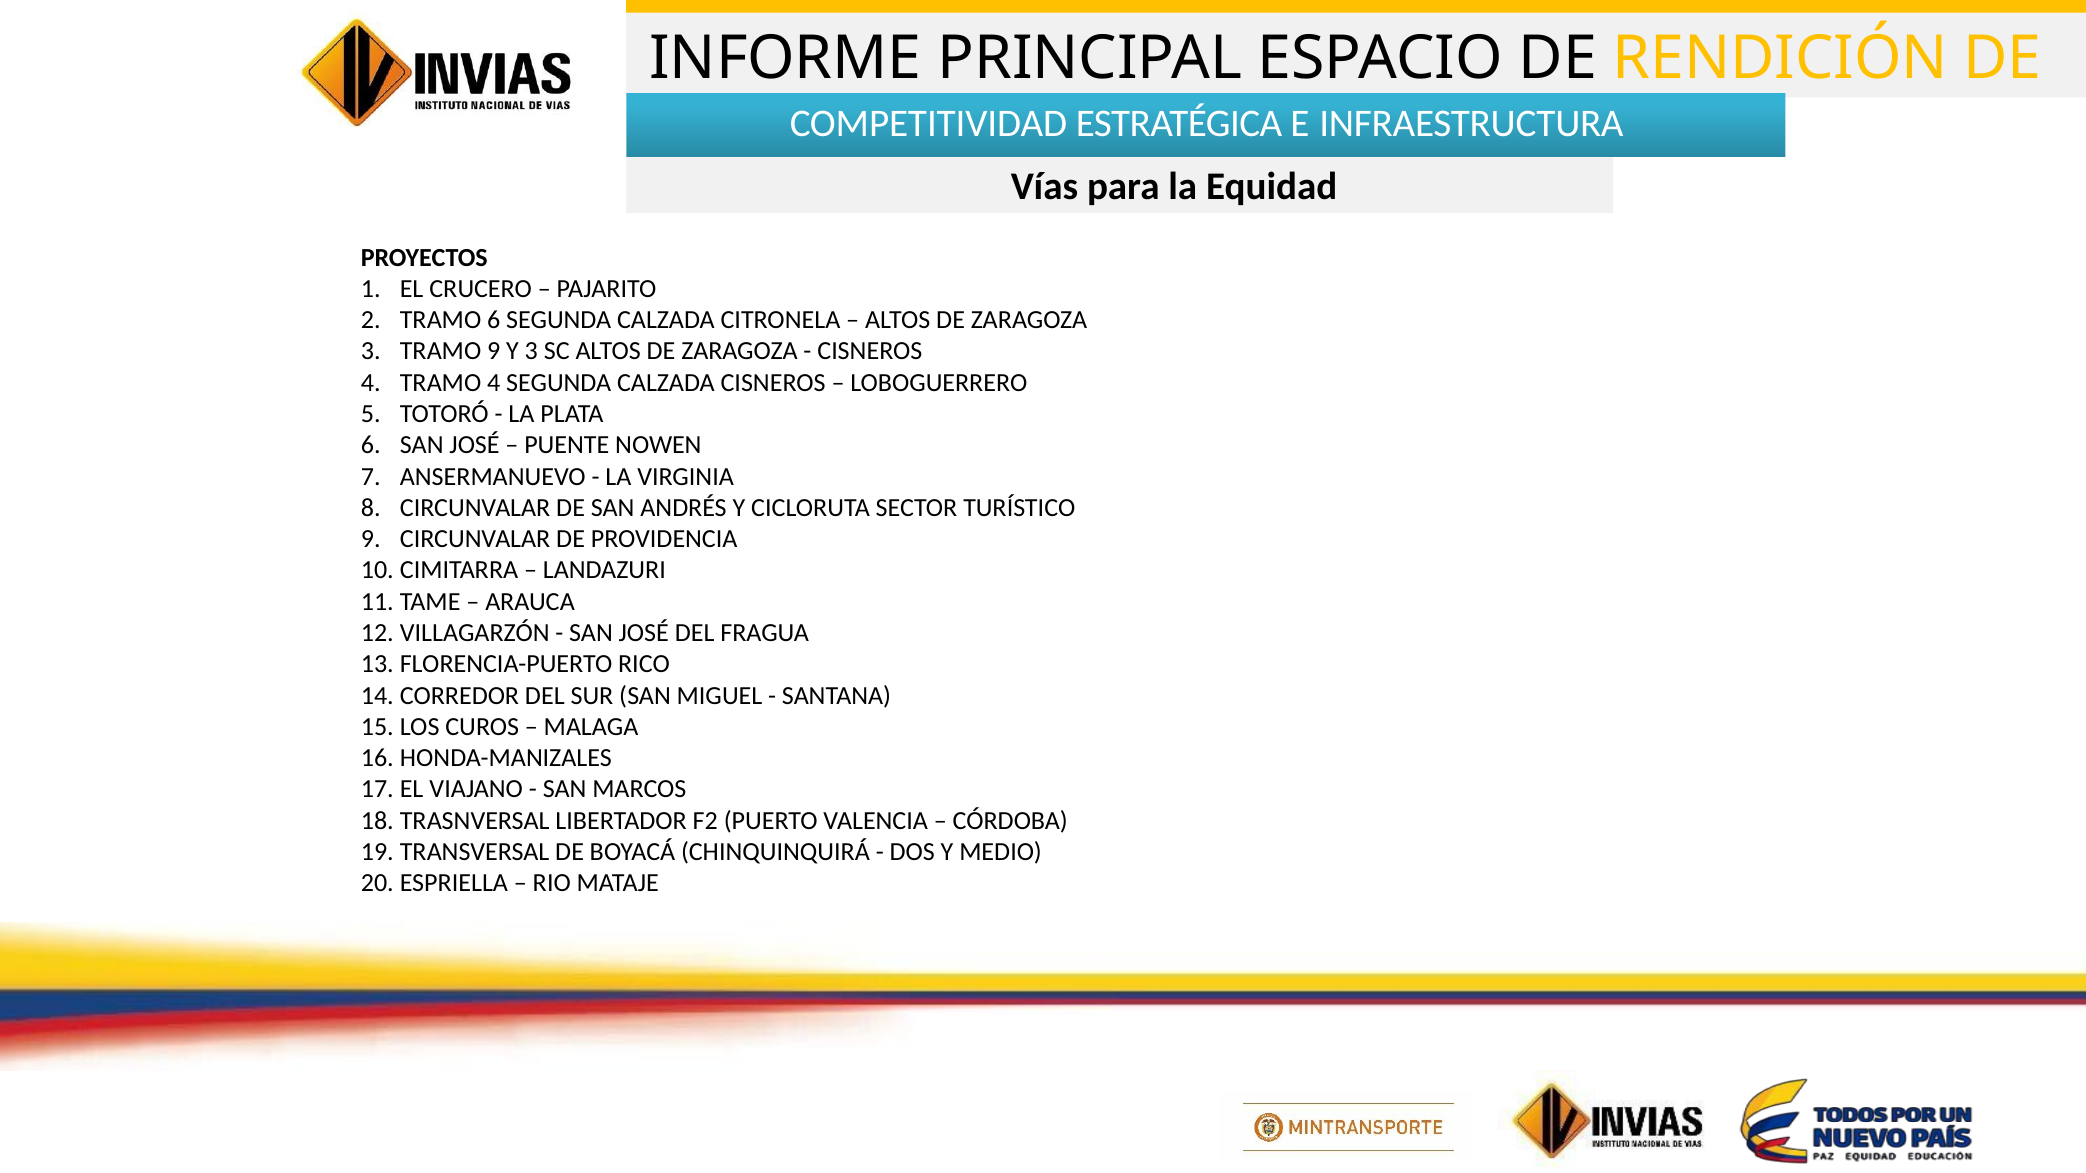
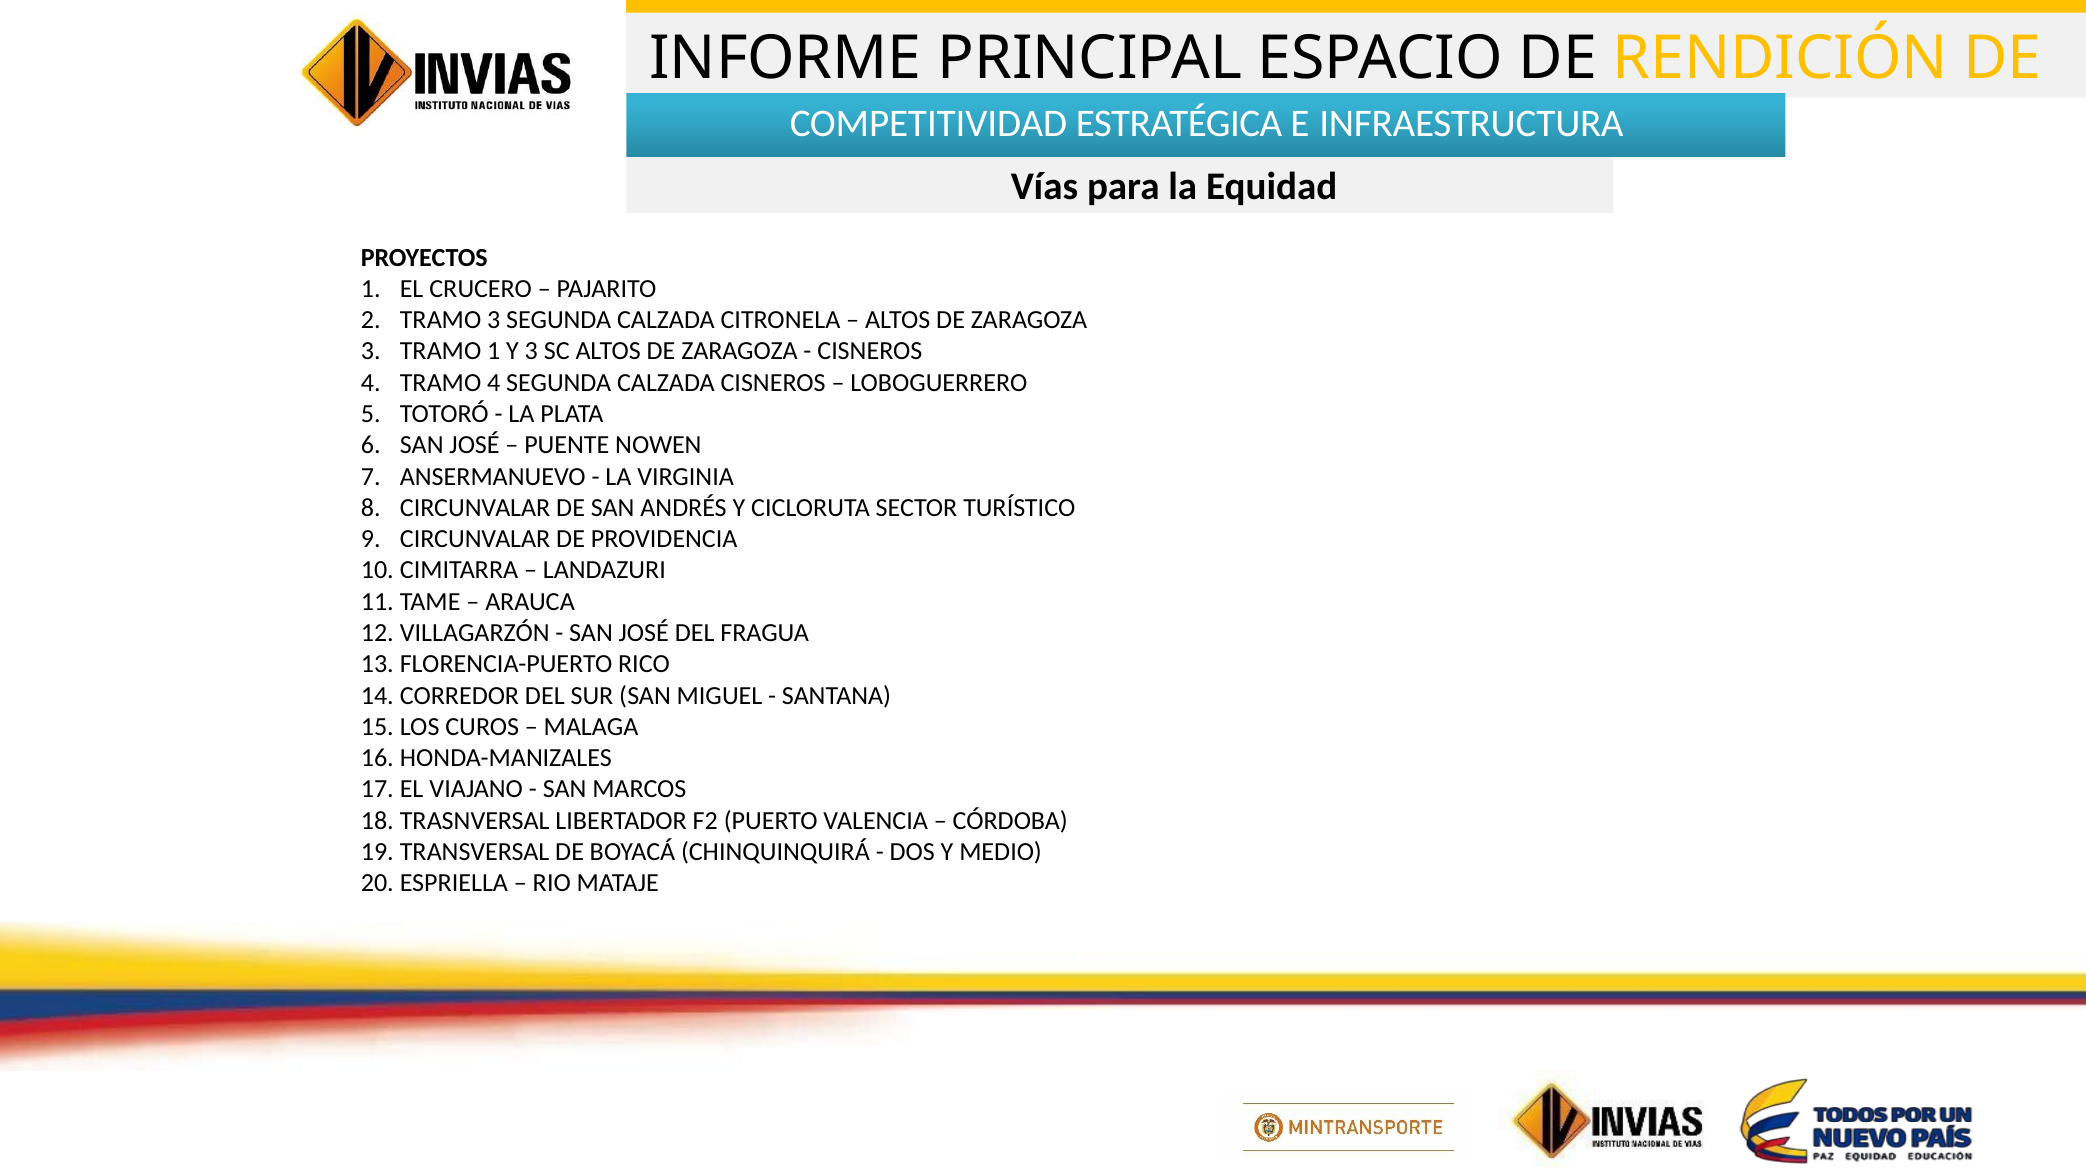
TRAMO 6: 6 -> 3 (494, 320)
TRAMO 9: 9 -> 1 (494, 351)
